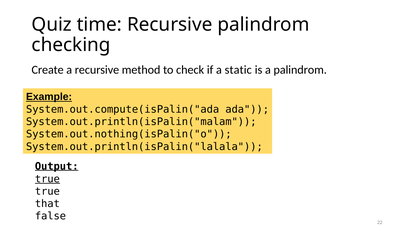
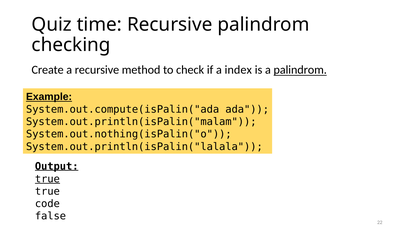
static: static -> index (238, 70)
palindrom underline: none -> present (300, 70)
that: that -> code (47, 204)
